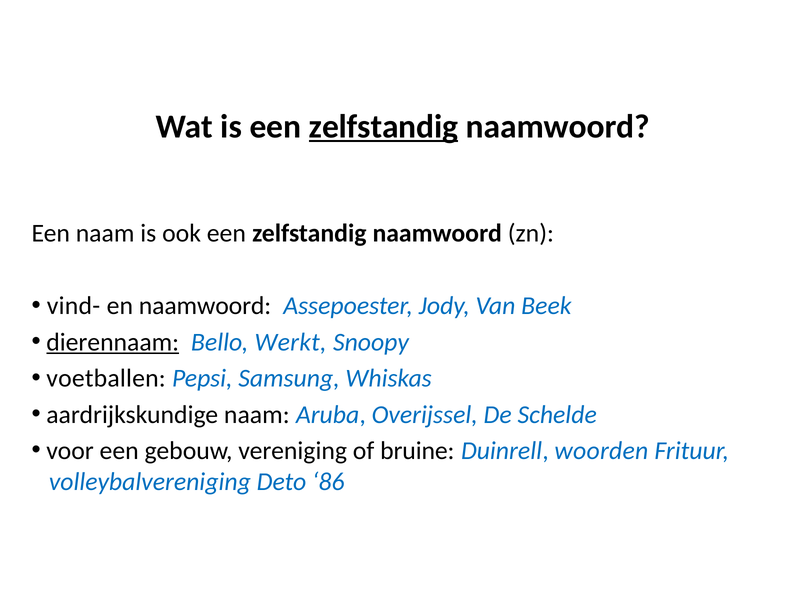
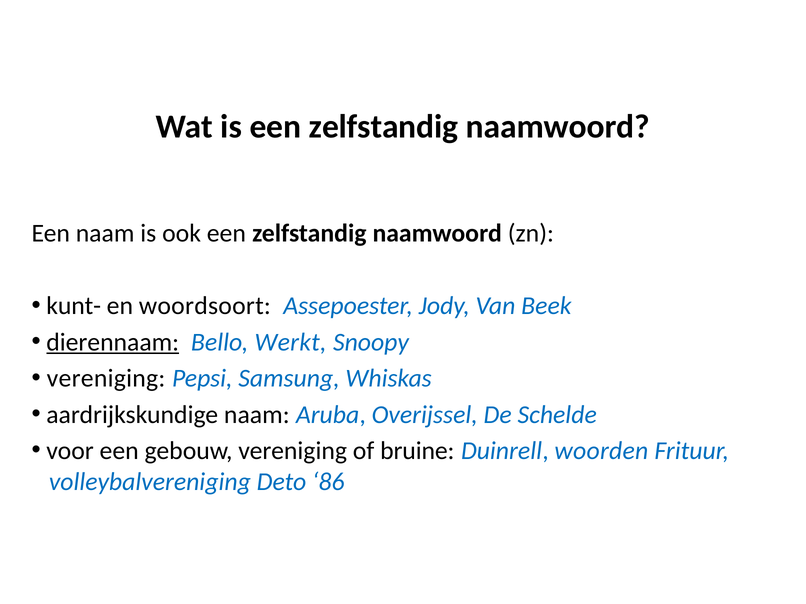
zelfstandig underline: present -> none (384, 127)
vind-: vind- -> kunt- (74, 306)
en naamwoord: naamwoord -> woordsoort (205, 306)
voetballen: voetballen -> vereniging (106, 379)
